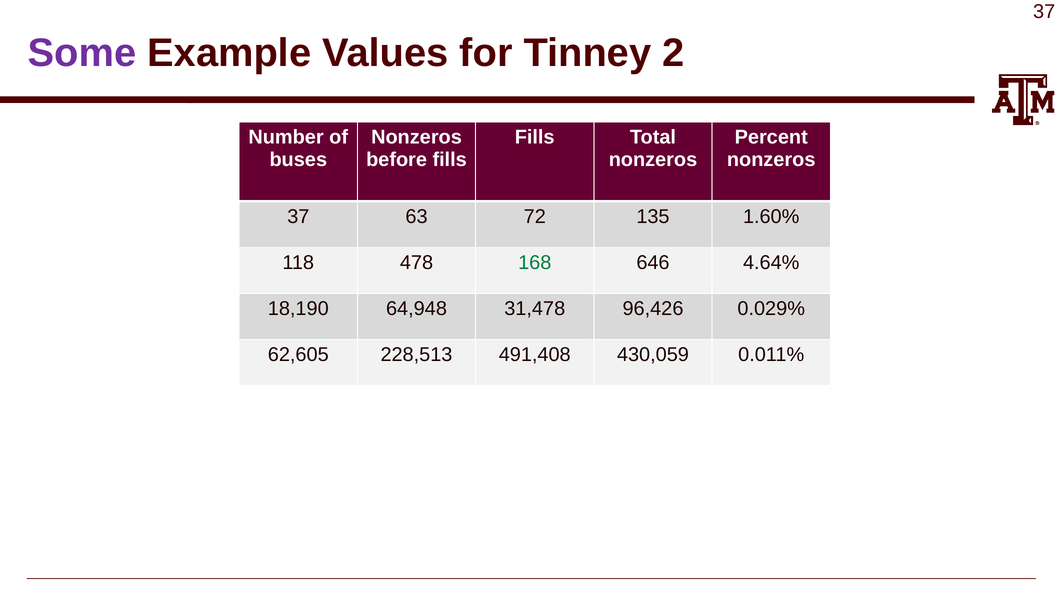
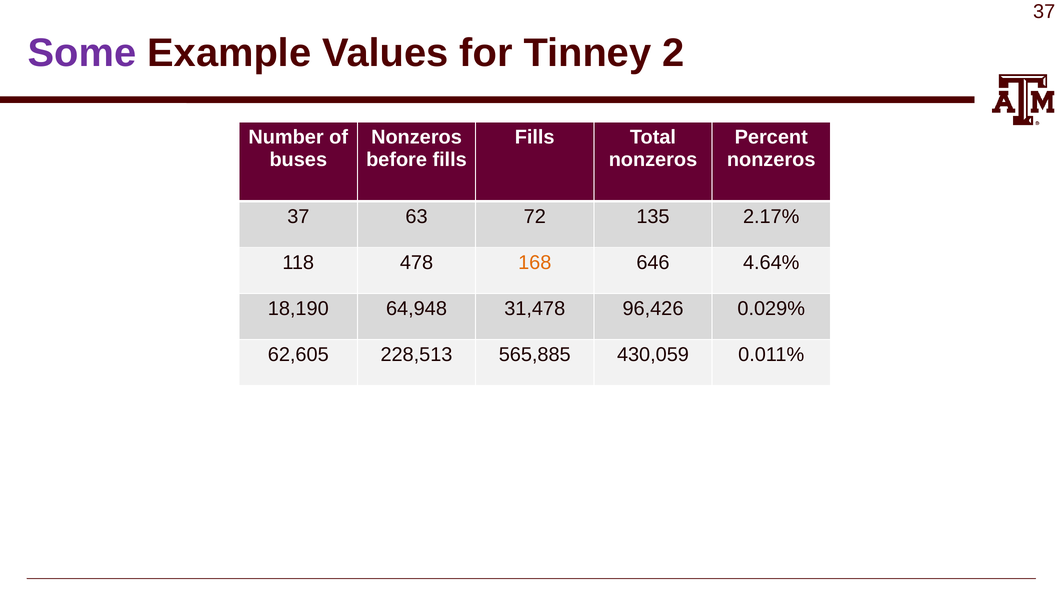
1.60%: 1.60% -> 2.17% (771, 217)
168 colour: green -> orange (535, 263)
491,408: 491,408 -> 565,885 (535, 355)
